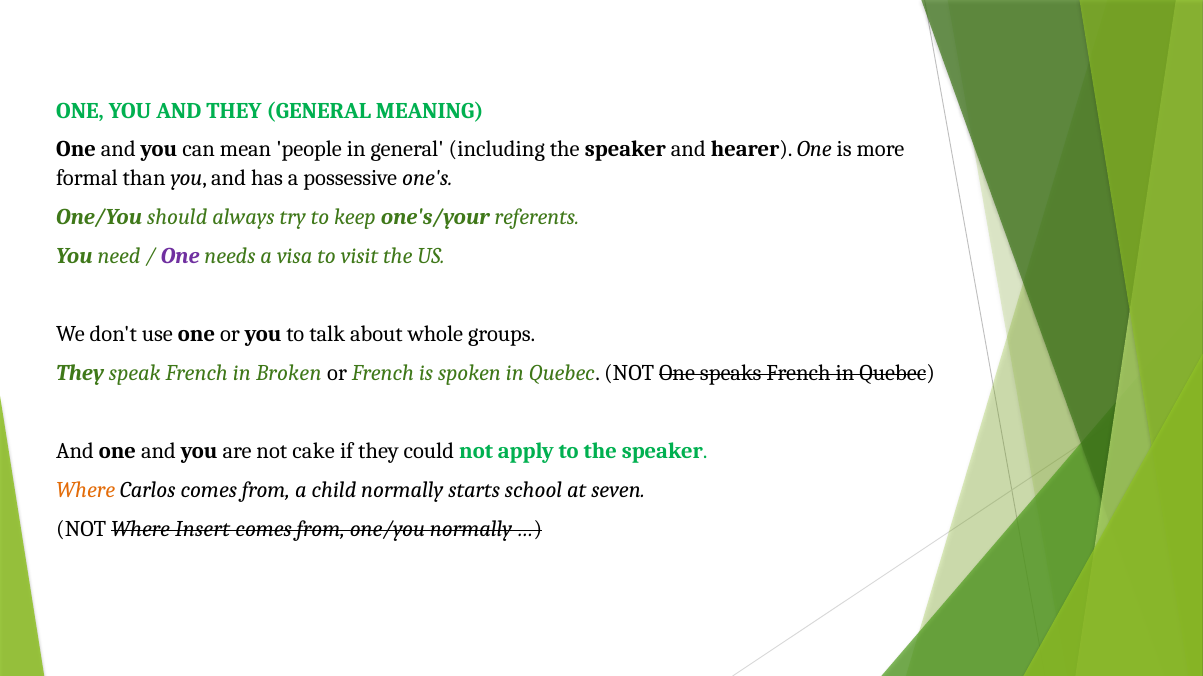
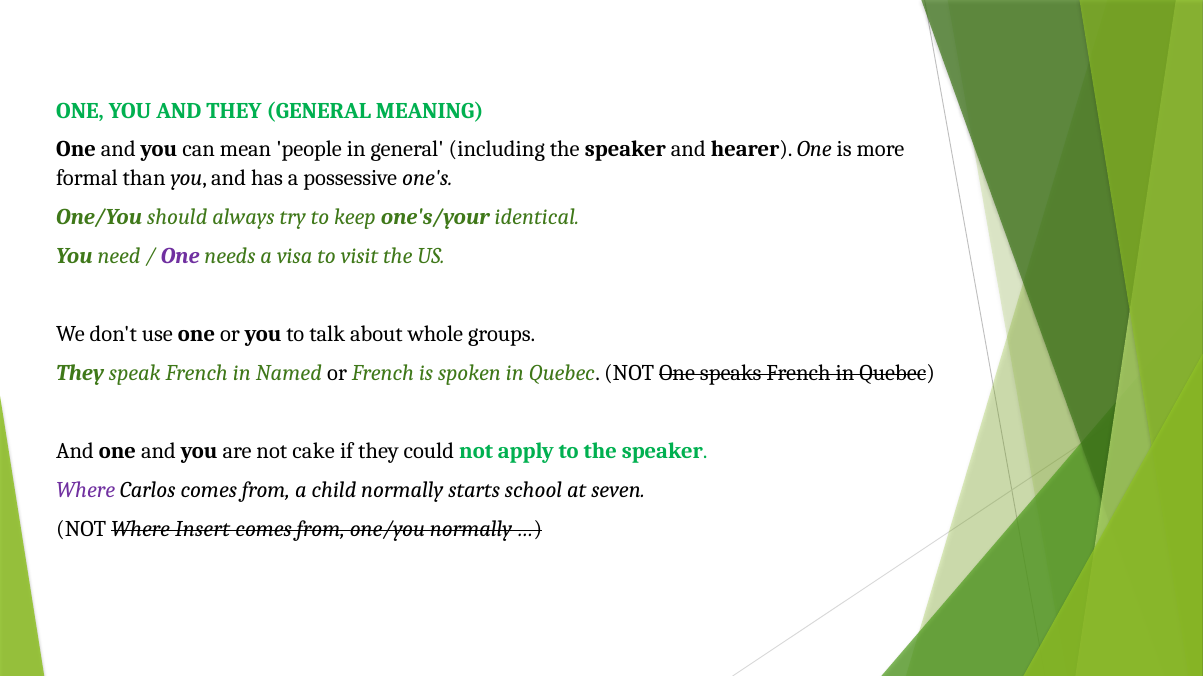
referents: referents -> identical (537, 218)
Broken: Broken -> Named (289, 373)
Where colour: orange -> purple (86, 490)
